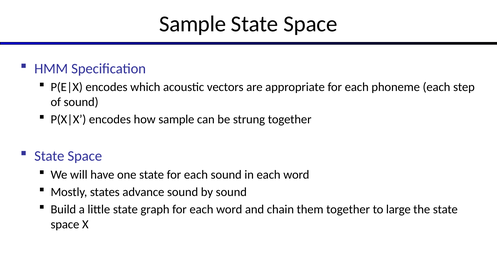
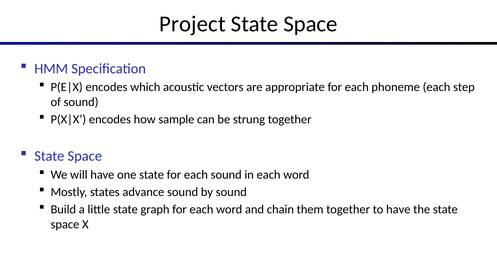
Sample: Sample -> Project (192, 24)
to large: large -> have (398, 209)
